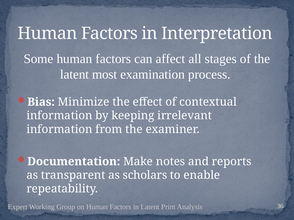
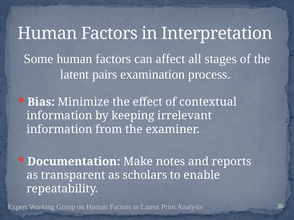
most: most -> pairs (105, 75)
